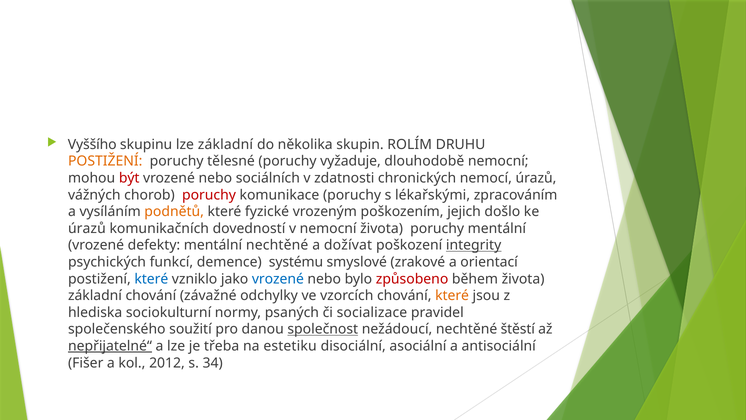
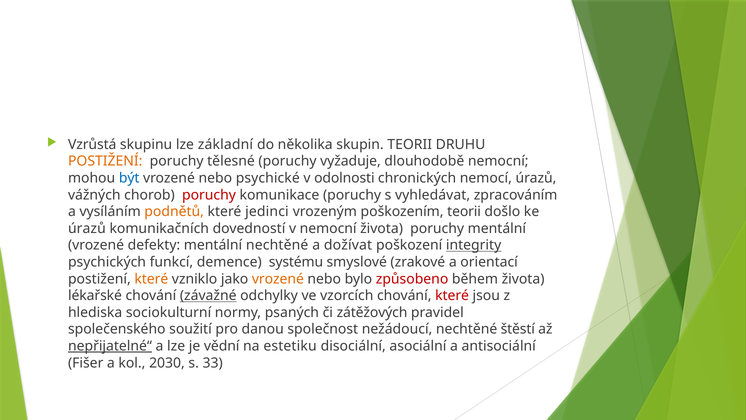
Vyššího: Vyššího -> Vzrůstá (92, 144)
skupin ROLÍM: ROLÍM -> TEORII (410, 144)
být colour: red -> blue (129, 178)
sociálních: sociálních -> psychické (268, 178)
zdatnosti: zdatnosti -> odolnosti (344, 178)
lékařskými: lékařskými -> vyhledávat (433, 195)
fyzické: fyzické -> jedinci (267, 212)
poškozením jejich: jejich -> teorii (464, 212)
které colour: blue -> orange (151, 279)
vrozené colour: blue -> orange (278, 279)
základní: základní -> lékařské (95, 295)
závažné underline: none -> present (208, 295)
které colour: orange -> red (452, 295)
socializace: socializace -> zátěžových (372, 312)
společnost underline: present -> none (323, 329)
třeba: třeba -> vědní (222, 346)
2012: 2012 -> 2030 (167, 363)
34: 34 -> 33 (213, 363)
